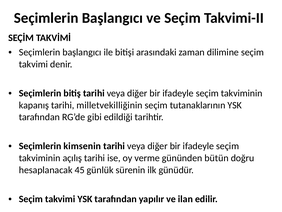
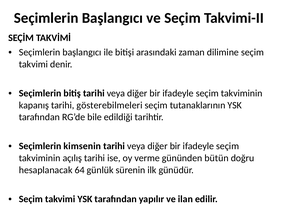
milletvekilliğinin: milletvekilliğinin -> gösterebilmeleri (110, 105)
gibi: gibi -> bile (95, 117)
45: 45 -> 64 (80, 170)
